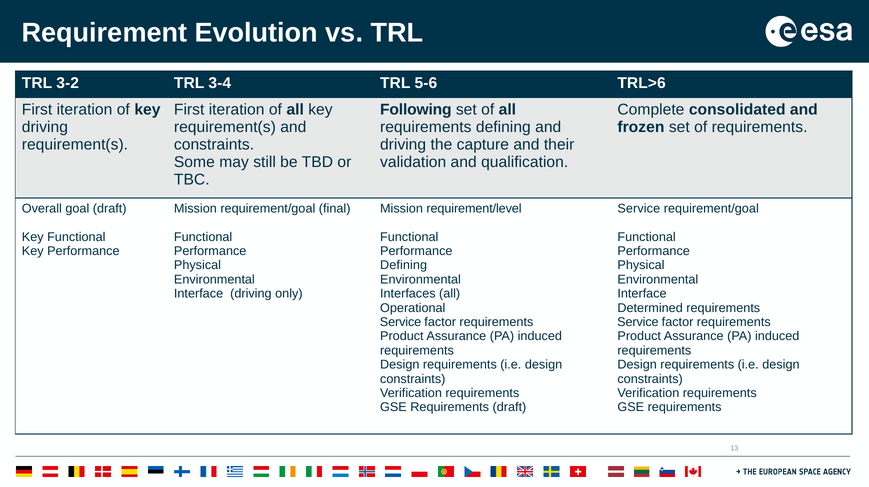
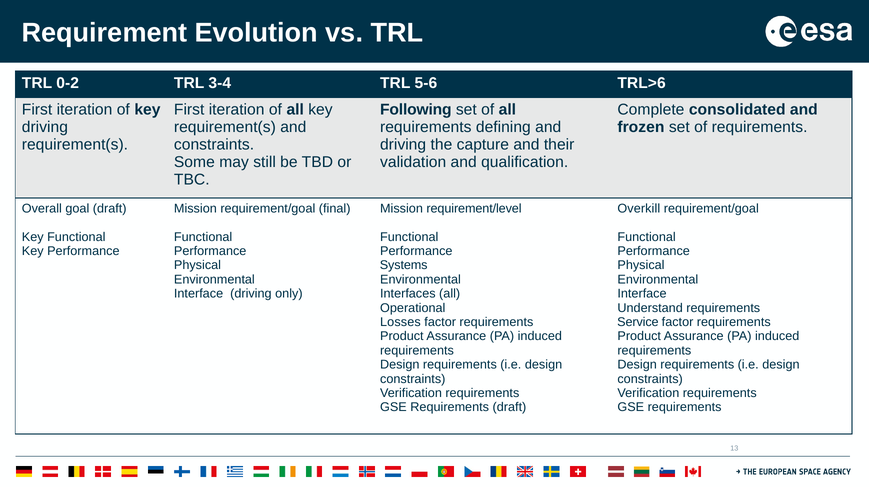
3-2: 3-2 -> 0-2 (68, 83)
Service: Service -> Overkill (639, 209)
Defining: Defining -> Systems (404, 266)
Determined: Determined -> Understand (650, 308)
Service: Service -> Losses (400, 322)
